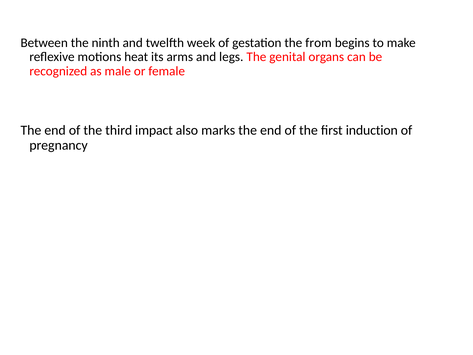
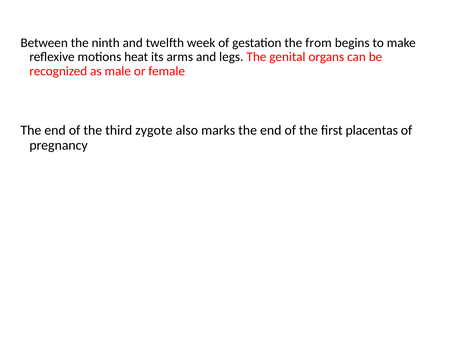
impact: impact -> zygote (154, 130)
induction: induction -> placentas (372, 130)
